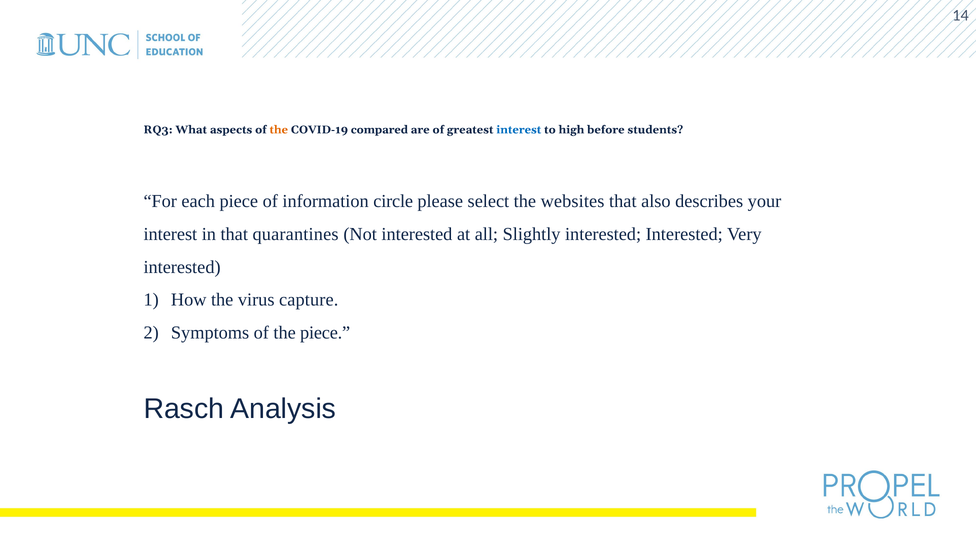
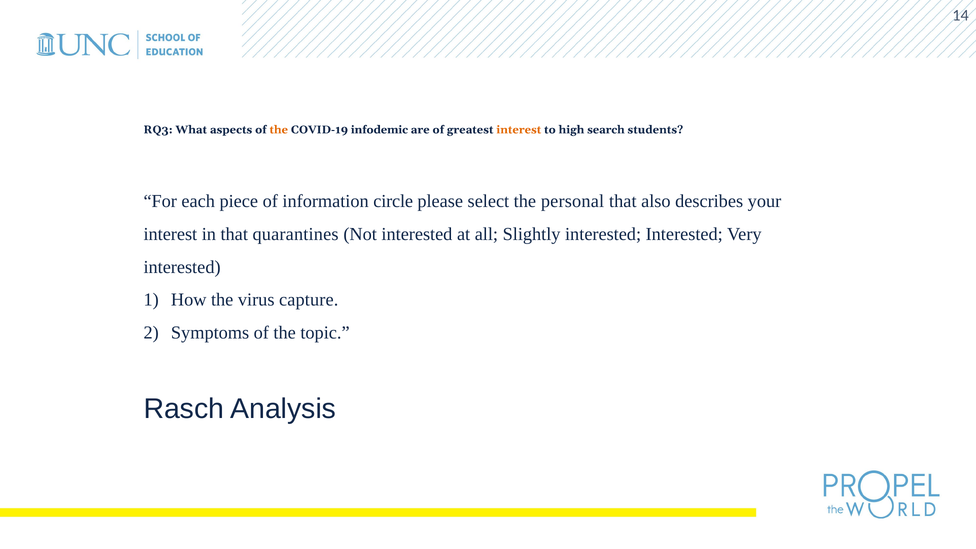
compared: compared -> infodemic (379, 130)
interest colour: blue -> orange (519, 130)
before: before -> search (606, 130)
websites: websites -> personal (572, 201)
the piece: piece -> topic (325, 333)
